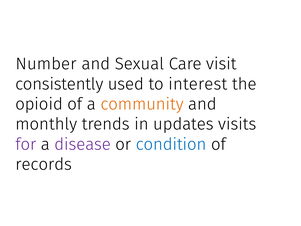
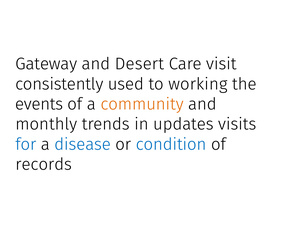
Number: Number -> Gateway (46, 64)
Sexual: Sexual -> Desert (139, 64)
interest: interest -> working (198, 84)
opioid: opioid -> events (39, 104)
for colour: purple -> blue (26, 144)
disease colour: purple -> blue (83, 144)
